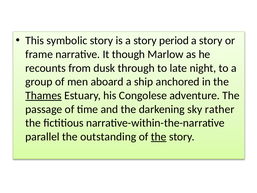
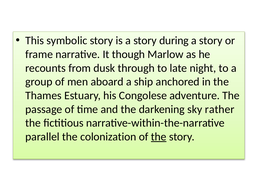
period: period -> during (174, 41)
Thames underline: present -> none (44, 95)
outstanding: outstanding -> colonization (108, 137)
